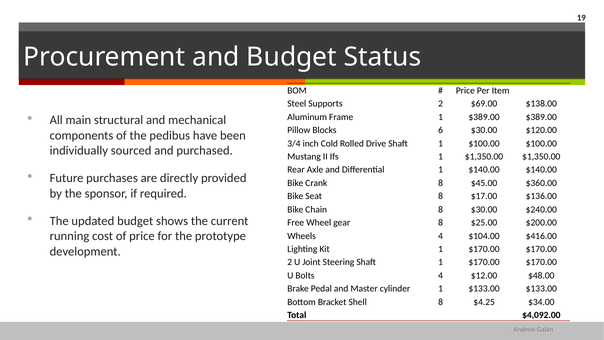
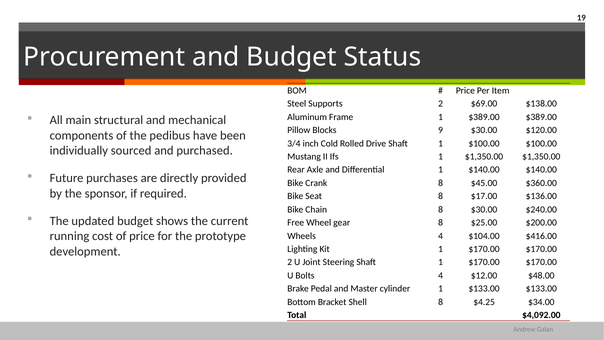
6: 6 -> 9 (441, 130)
